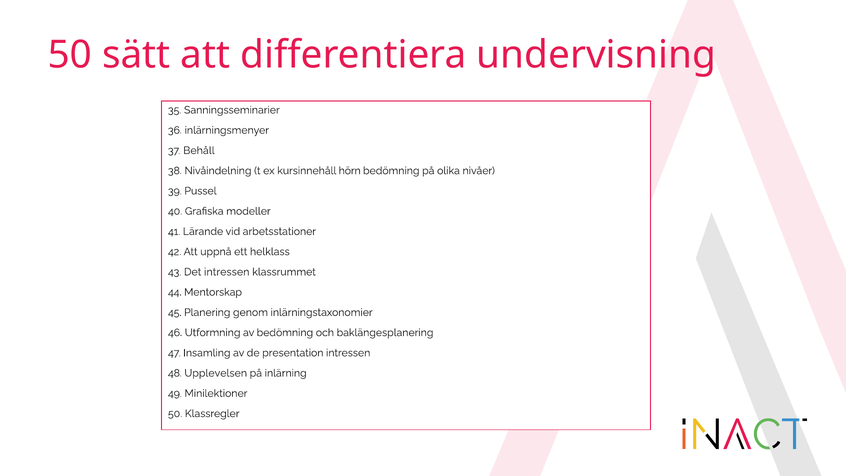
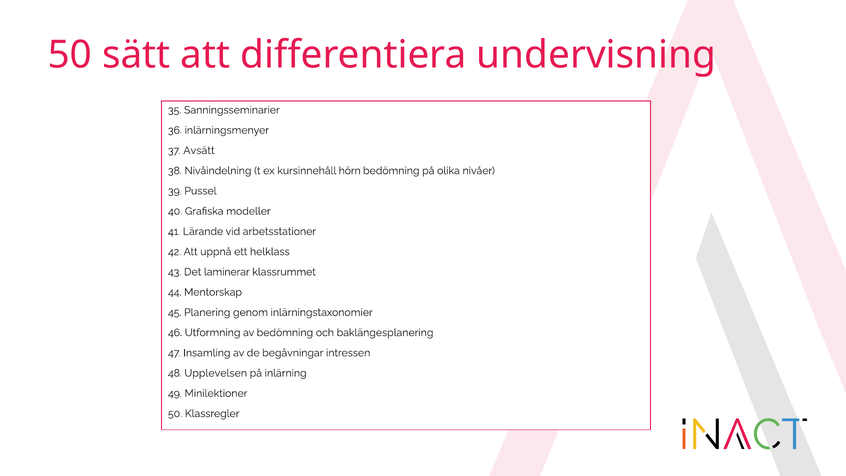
Behåll: Behåll -> Avsätt (199, 150)
Det intressen: intressen -> laminerar (227, 272)
presentation: presentation -> begåvningar (293, 353)
